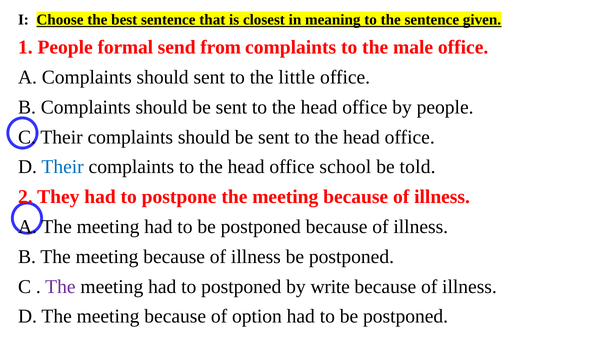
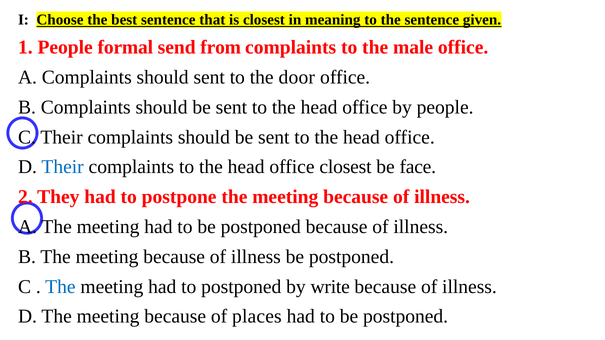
little: little -> door (297, 77)
office school: school -> closest (346, 167)
told: told -> face (418, 167)
The colour: purple -> blue (60, 287)
option: option -> places (257, 317)
